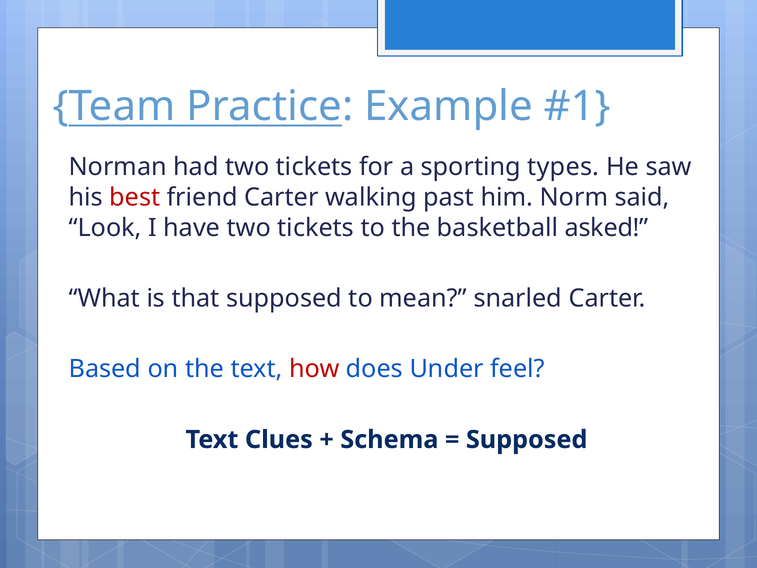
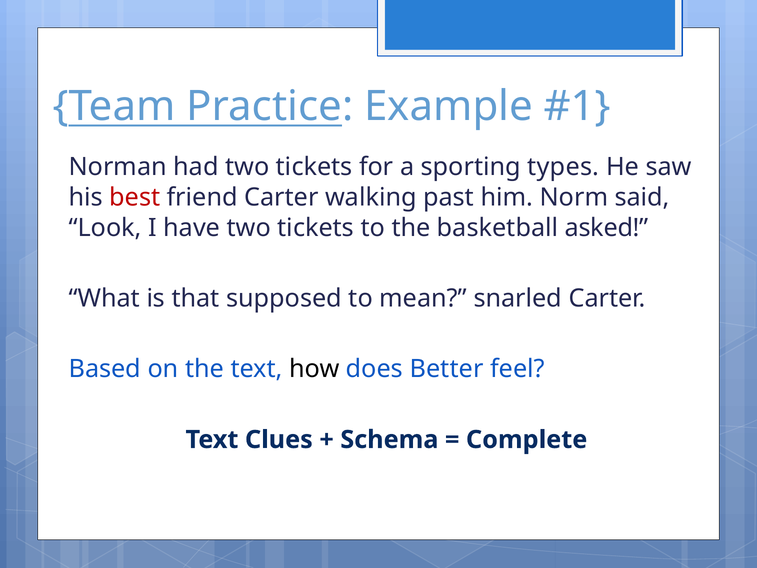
how colour: red -> black (314, 369)
Under: Under -> Better (447, 369)
Supposed: Supposed -> Complete (527, 439)
